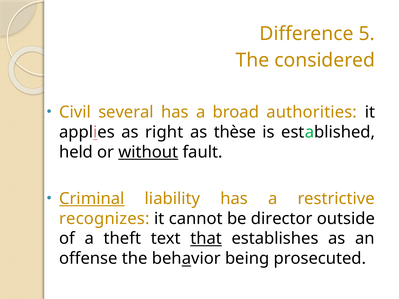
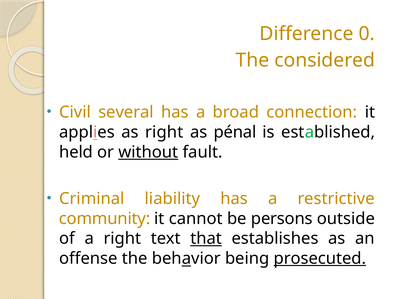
5: 5 -> 0 (367, 34)
authorities: authorities -> connection (312, 112)
thèse: thèse -> pénal (235, 132)
Criminal underline: present -> none (92, 199)
recognizes: recognizes -> community (105, 219)
director: director -> persons (282, 219)
a theft: theft -> right (122, 239)
prosecuted underline: none -> present (320, 259)
